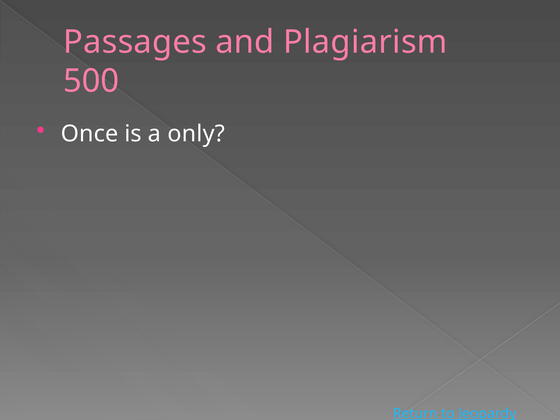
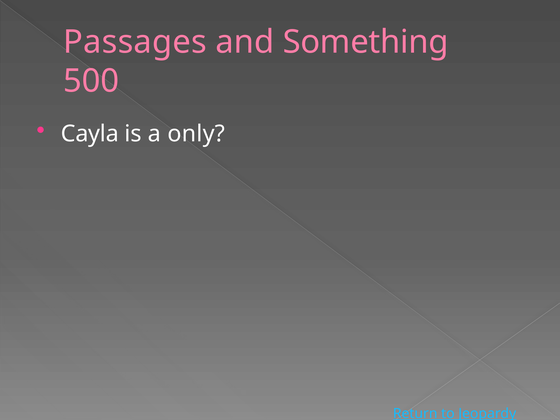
Plagiarism: Plagiarism -> Something (366, 42)
Once: Once -> Cayla (90, 134)
